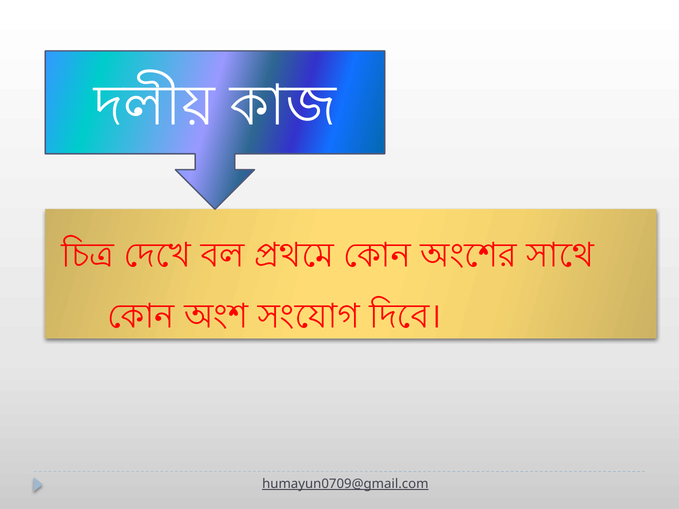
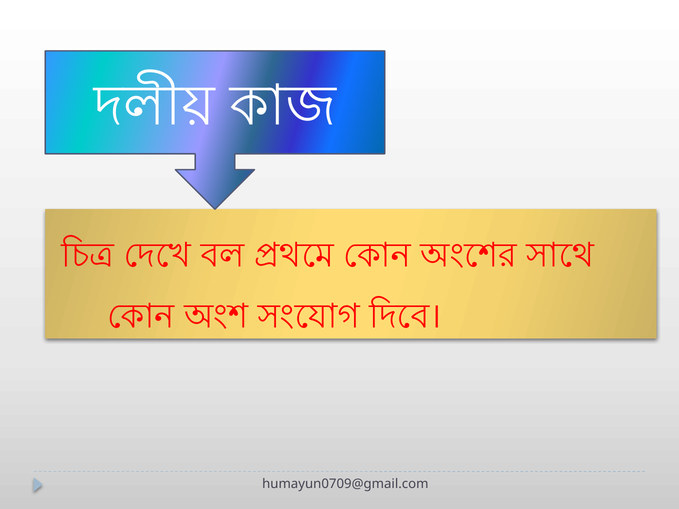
humayun0709@gmail.com underline: present -> none (345, 484)
